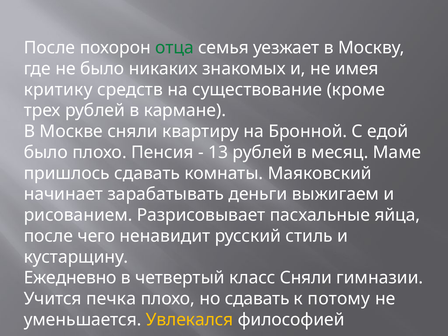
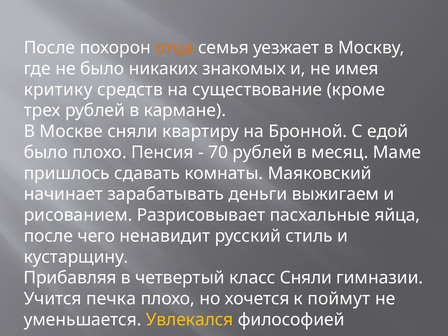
отца colour: green -> orange (175, 48)
13: 13 -> 70 (218, 152)
Ежедневно: Ежедневно -> Прибавляя (70, 278)
но сдавать: сдавать -> хочется (257, 299)
потому: потому -> поймут (339, 299)
